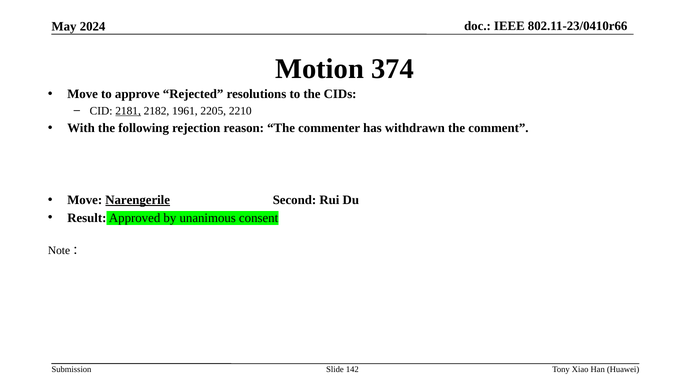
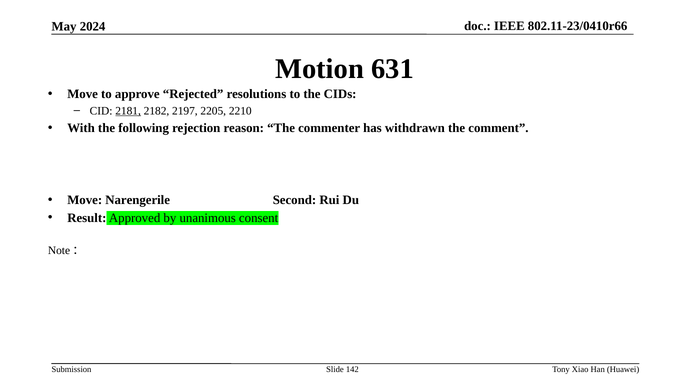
374: 374 -> 631 (392, 69)
1961: 1961 -> 2197 (185, 111)
Narengerile underline: present -> none (138, 200)
